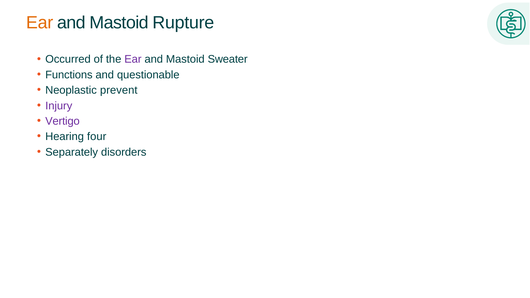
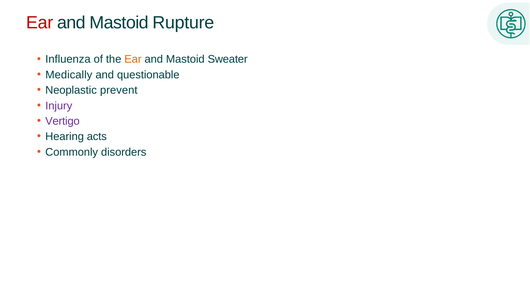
Ear colour: orange -> red (40, 23)
Occurred: Occurred -> Influenza (68, 59)
Ear colour: purple -> orange (133, 59)
Functions: Functions -> Medically (69, 75)
four: four -> acts (97, 137)
Separately: Separately -> Commonly (72, 152)
